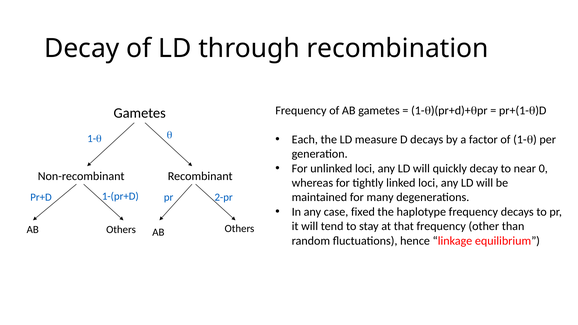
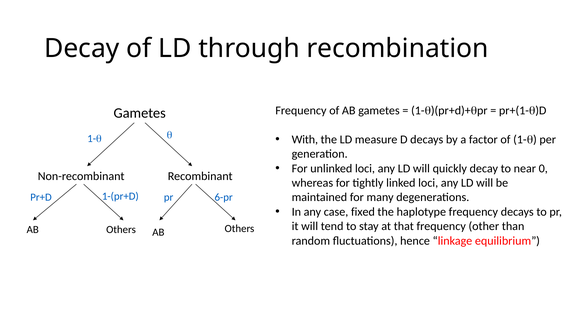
Each: Each -> With (305, 140)
2-pr: 2-pr -> 6-pr (224, 197)
